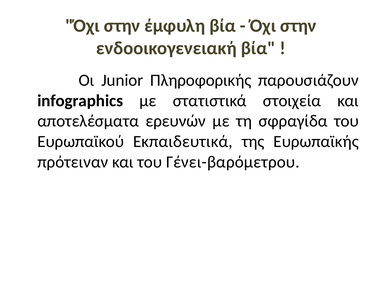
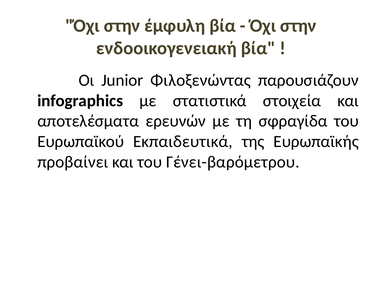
Πληροφορικής: Πληροφορικής -> Φιλοξενώντας (201, 80)
πρότειναν: πρότειναν -> προβαίνει (73, 162)
